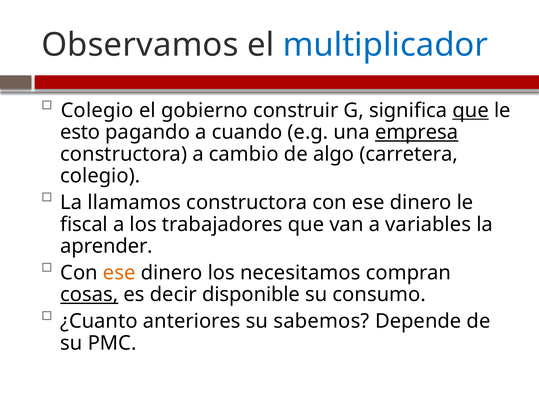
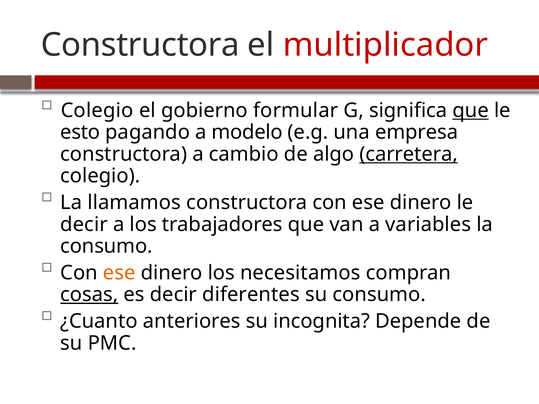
Observamos: Observamos -> Constructora (140, 45)
multiplicador colour: blue -> red (385, 45)
construir: construir -> formular (296, 111)
cuando: cuando -> modelo (247, 132)
empresa underline: present -> none (417, 132)
carretera underline: none -> present (409, 154)
fiscal: fiscal -> decir (84, 225)
aprender: aprender -> consumo (106, 246)
disponible: disponible -> diferentes (251, 295)
sabemos: sabemos -> incognita (322, 321)
